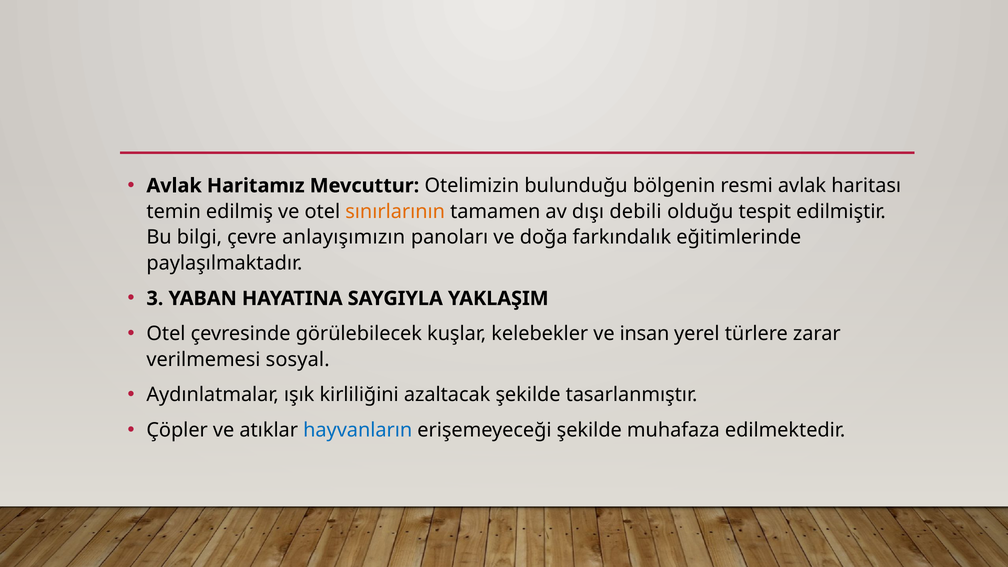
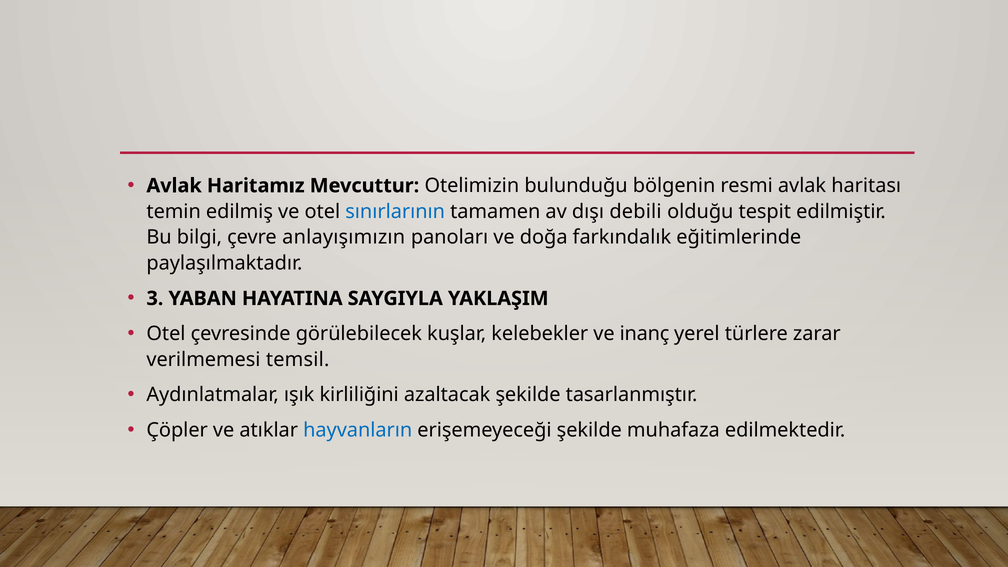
sınırlarının colour: orange -> blue (395, 212)
insan: insan -> inanç (645, 334)
sosyal: sosyal -> temsil (298, 360)
